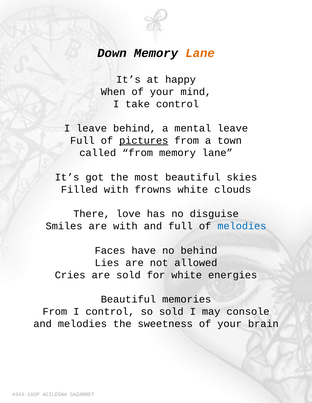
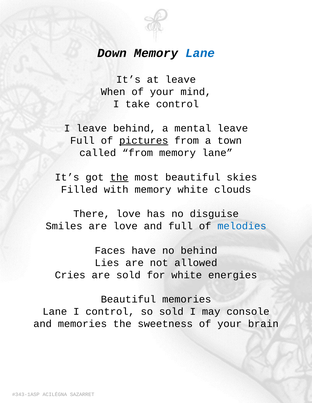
Lane colour: orange -> blue (200, 53)
at happy: happy -> leave (181, 80)
the underline: none -> present (119, 178)
with frowns: frowns -> memory (153, 190)
are with: with -> love (125, 226)
From: From -> Lane (55, 312)
and melodies: melodies -> memories (82, 324)
